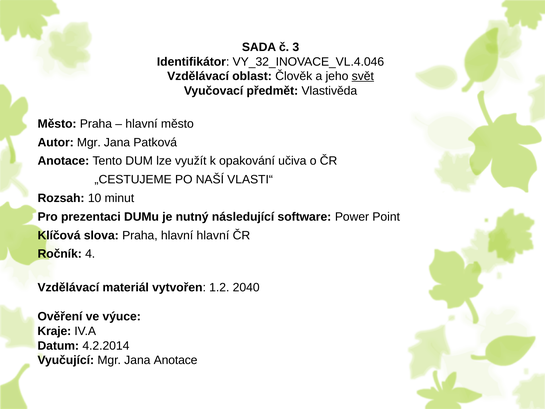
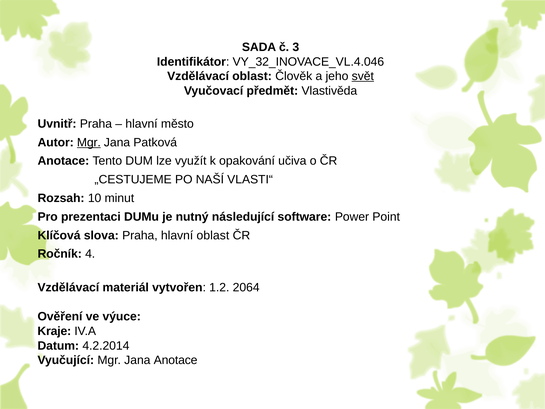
Město: Město -> Uvnitř (57, 124)
Mgr underline: none -> present (89, 142)
hlavní hlavní: hlavní -> oblast (213, 235)
2040: 2040 -> 2064 (246, 287)
